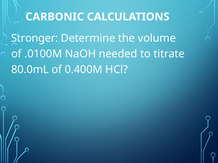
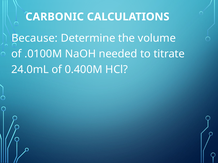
Stronger: Stronger -> Because (35, 38)
80.0mL: 80.0mL -> 24.0mL (30, 70)
